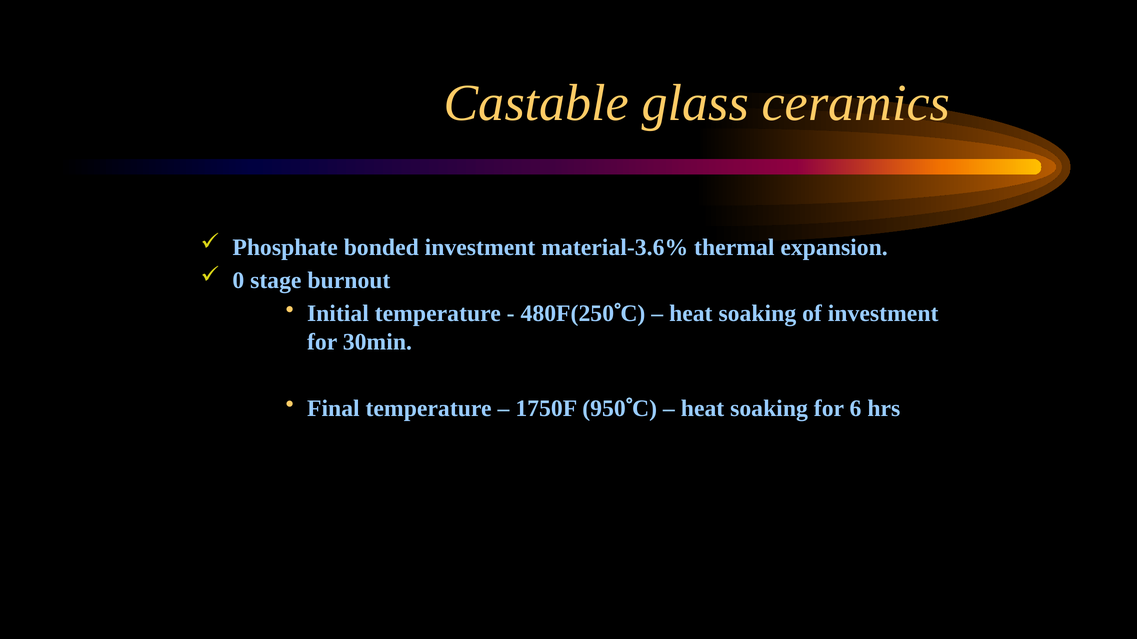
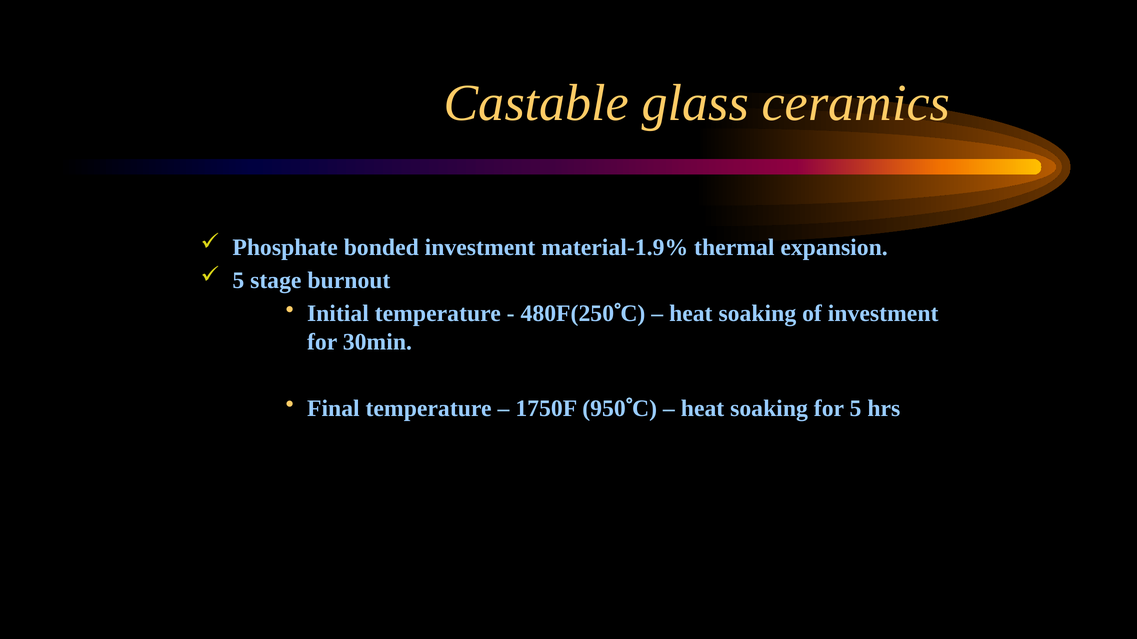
material-3.6%: material-3.6% -> material-1.9% (615, 248)
0: 0 -> 5 (238, 281)
for 6: 6 -> 5 (856, 409)
